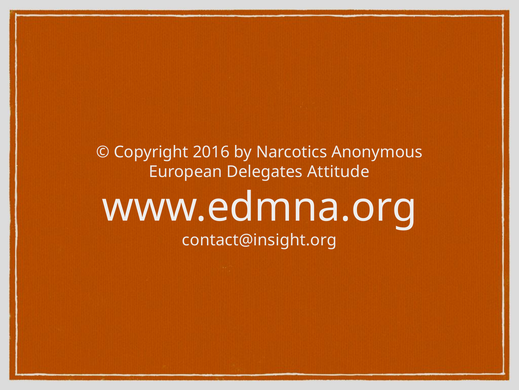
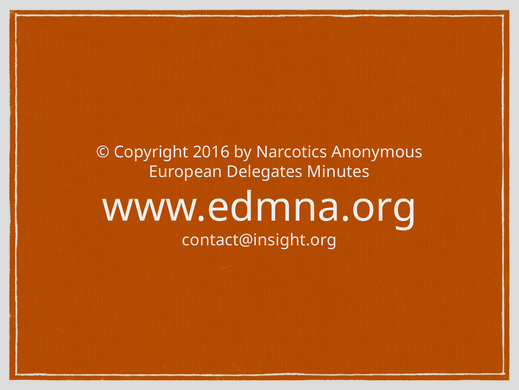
Attitude: Attitude -> Minutes (338, 171)
